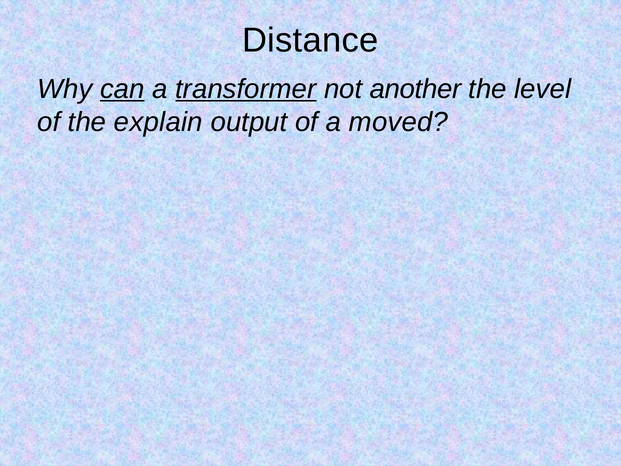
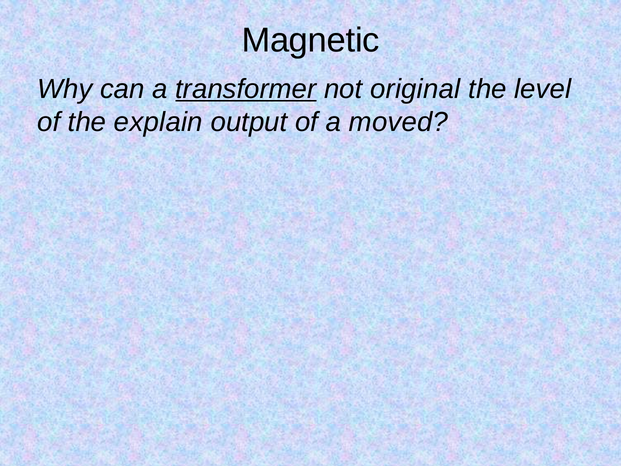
Distance: Distance -> Magnetic (311, 40)
can underline: present -> none (122, 89)
another: another -> original (415, 89)
